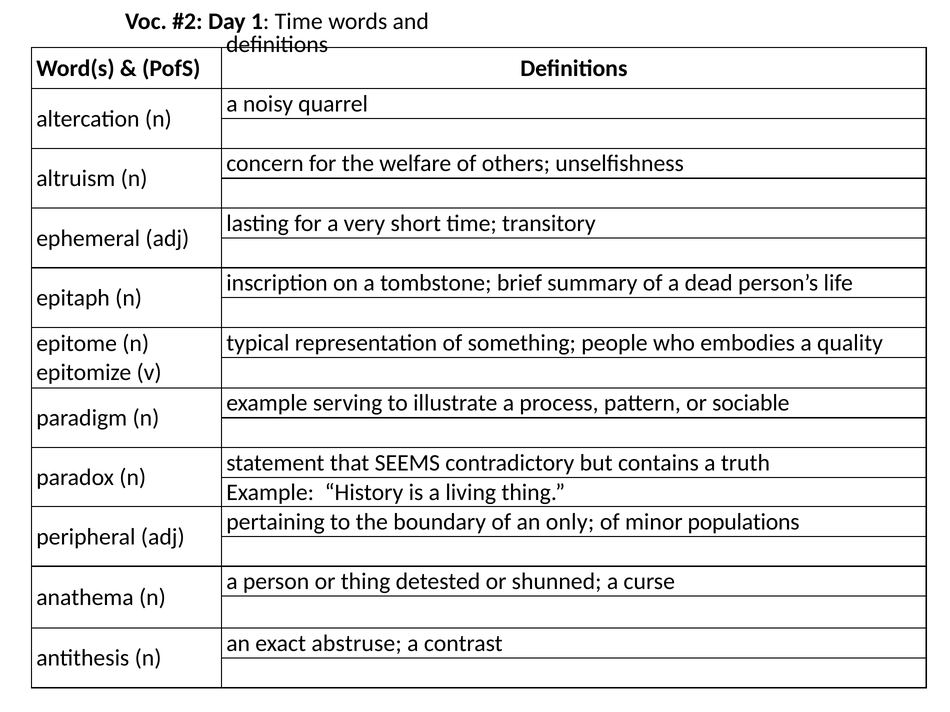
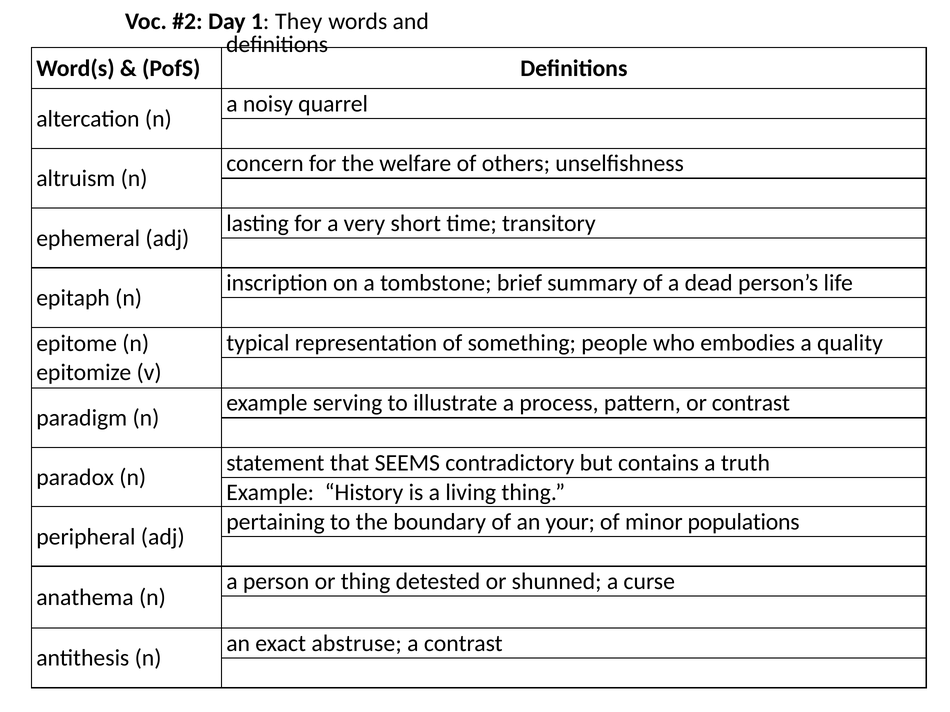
1 Time: Time -> They (299, 21)
or sociable: sociable -> contrast (751, 403)
only: only -> your (570, 522)
